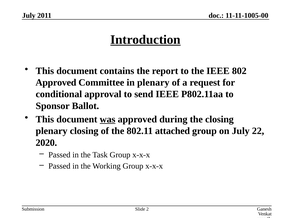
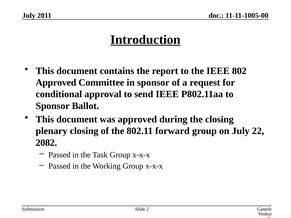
in plenary: plenary -> sponsor (153, 83)
was underline: present -> none (108, 120)
attached: attached -> forward (172, 131)
2020: 2020 -> 2082 (46, 143)
